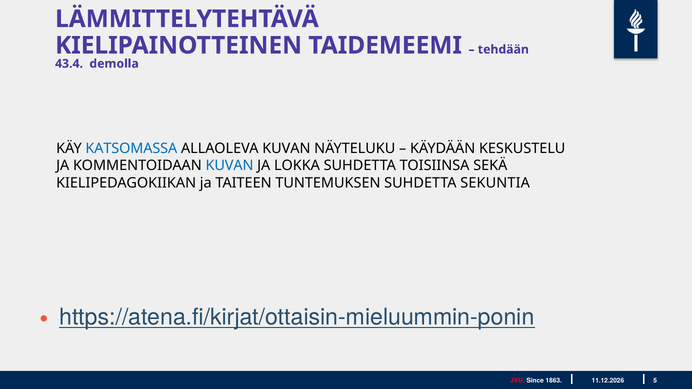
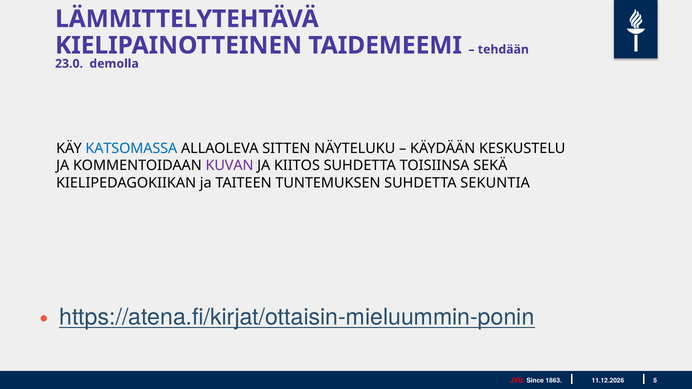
43.4: 43.4 -> 23.0 (69, 64)
ALLAOLEVA KUVAN: KUVAN -> SITTEN (286, 148)
KUVAN colour: blue -> purple (230, 166)
LOKKA: LOKKA -> KIITOS (297, 166)
